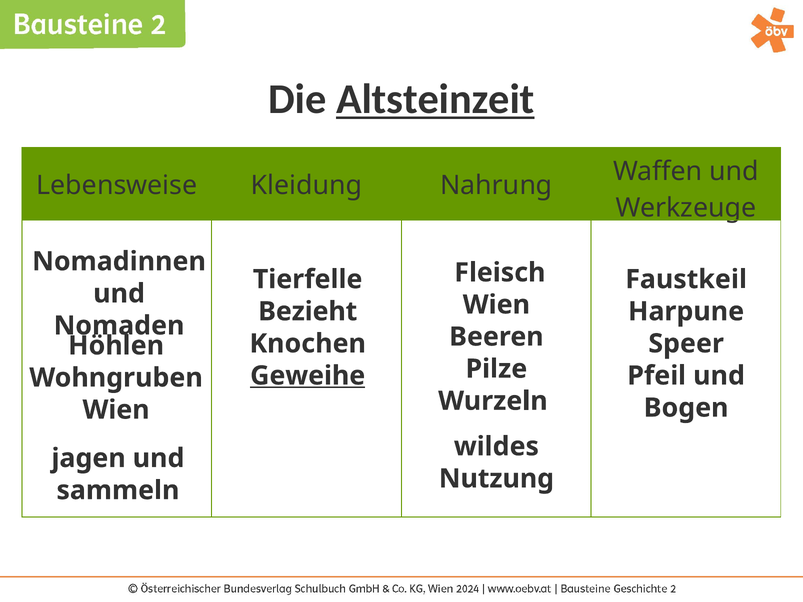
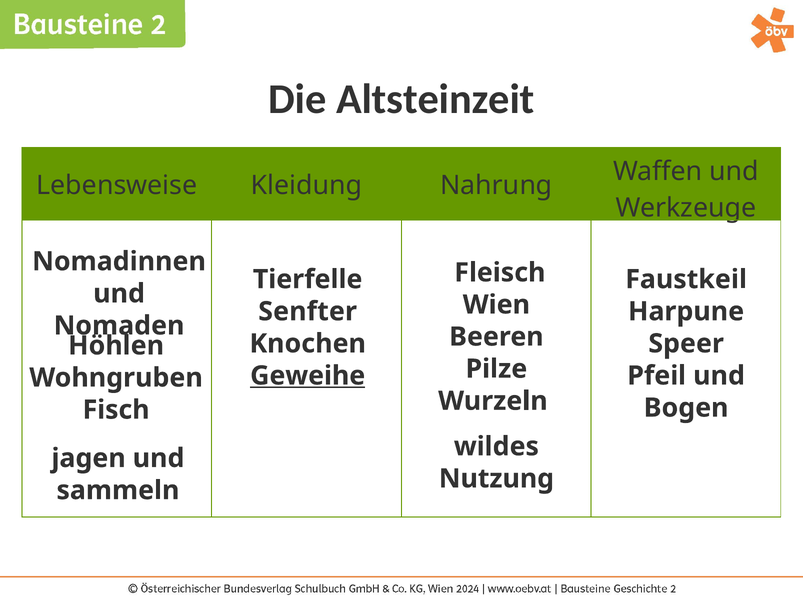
Altsteinzeit underline: present -> none (435, 99)
Bezieht: Bezieht -> Senfter (308, 312)
Wien: Wien -> Fisch (116, 410)
